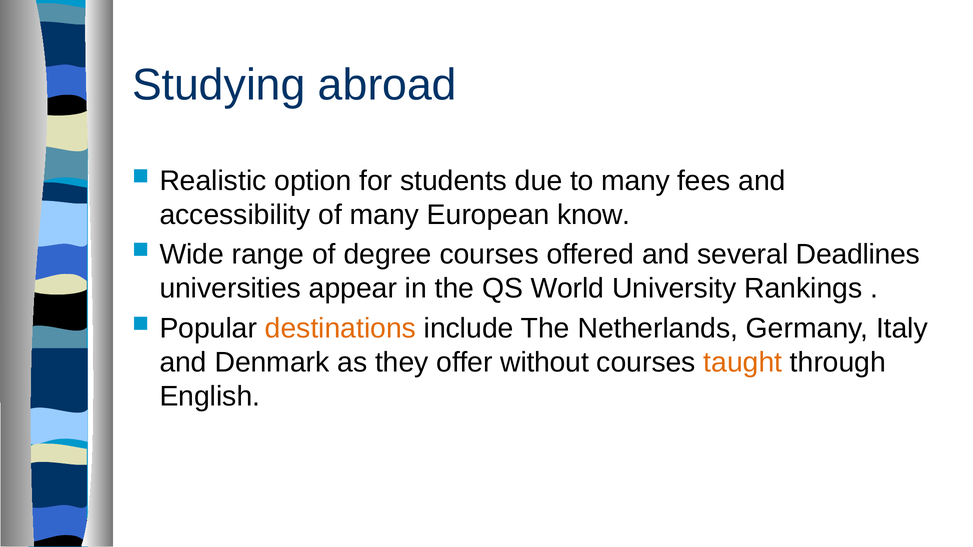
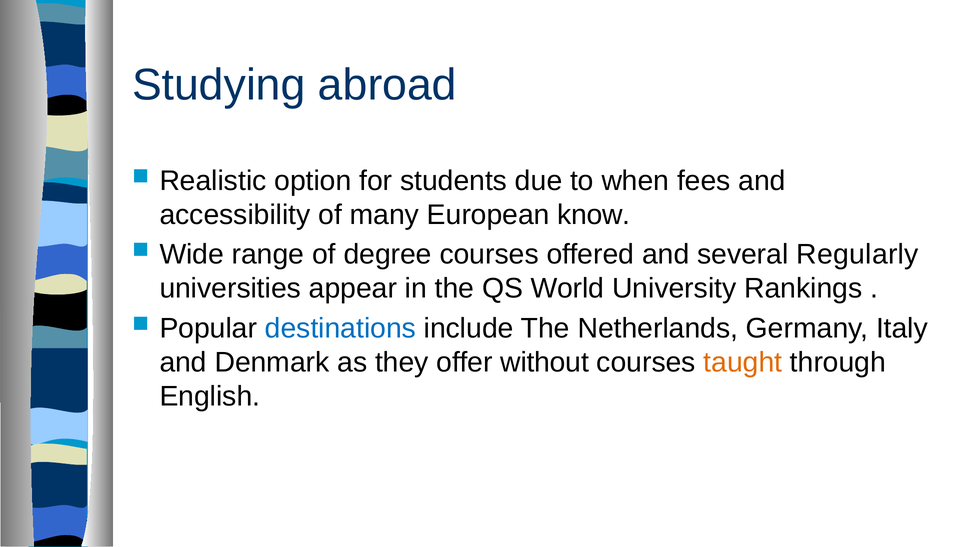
to many: many -> when (635, 181)
Deadlines: Deadlines -> Regularly (858, 255)
destinations colour: orange -> blue (340, 328)
